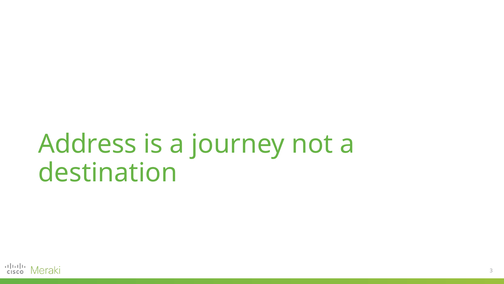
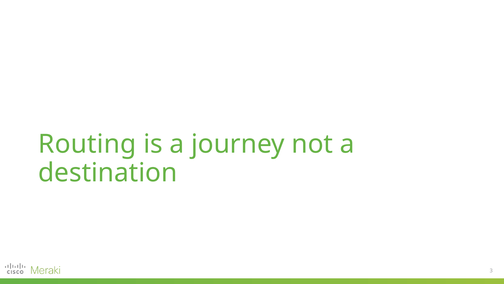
Address: Address -> Routing (87, 144)
